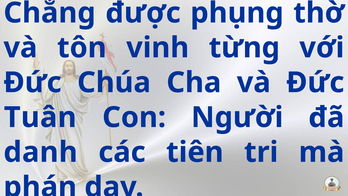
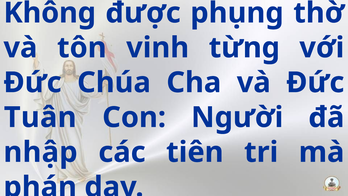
Chẳng: Chẳng -> Không (50, 13)
danh: danh -> nhập (41, 152)
